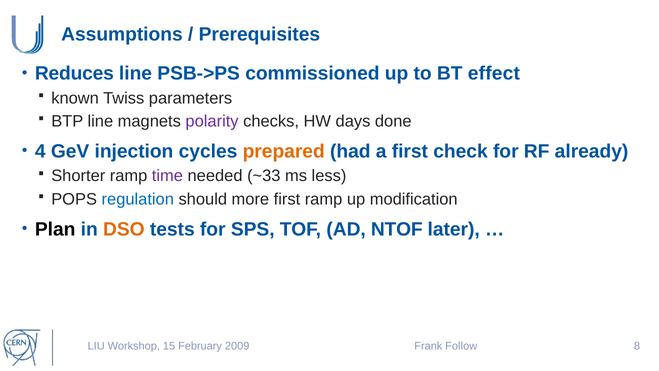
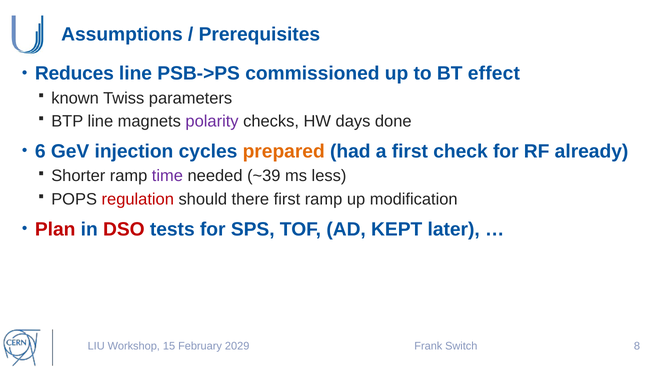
4: 4 -> 6 (40, 151)
~33: ~33 -> ~39 (264, 176)
regulation colour: blue -> red (138, 199)
more: more -> there (250, 199)
Plan colour: black -> red (55, 229)
DSO colour: orange -> red (124, 229)
NTOF: NTOF -> KEPT (397, 229)
2009: 2009 -> 2029 (237, 346)
Follow: Follow -> Switch (461, 346)
